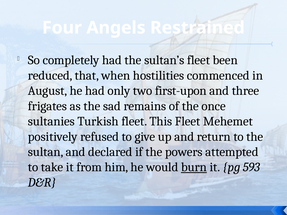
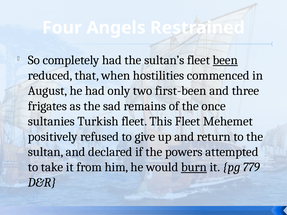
been underline: none -> present (225, 60)
first-upon: first-upon -> first-been (181, 91)
593: 593 -> 779 (251, 167)
